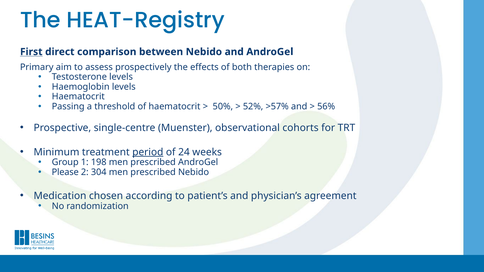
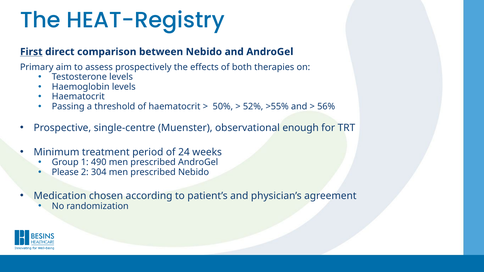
>57%: >57% -> >55% (277, 106)
cohorts: cohorts -> enough (301, 128)
period underline: present -> none (148, 152)
198: 198 -> 490 (99, 162)
